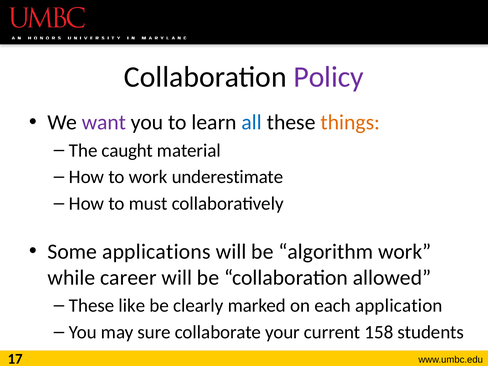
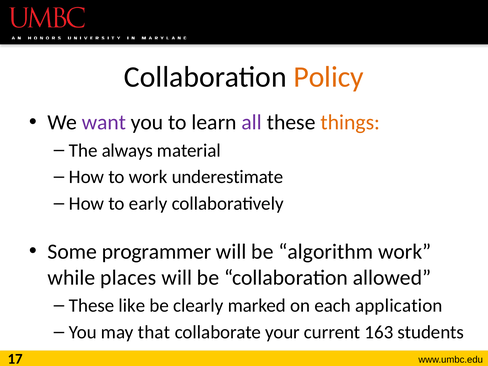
Policy colour: purple -> orange (329, 77)
all colour: blue -> purple (252, 122)
caught: caught -> always (127, 150)
must: must -> early (148, 204)
applications: applications -> programmer (157, 252)
career: career -> places (128, 278)
sure: sure -> that (154, 332)
158: 158 -> 163 (379, 332)
